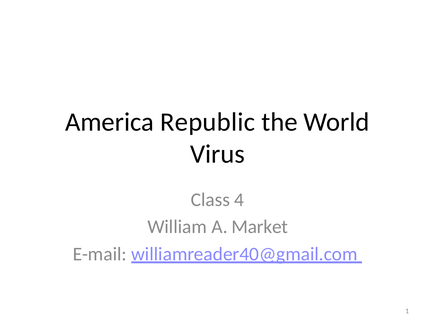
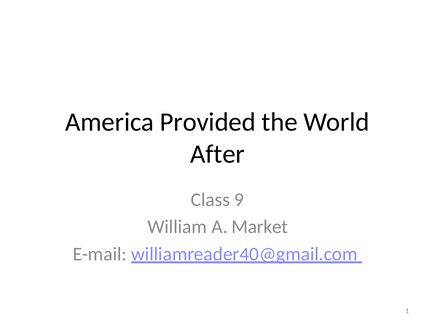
Republic: Republic -> Provided (208, 122)
Virus: Virus -> After (218, 154)
4: 4 -> 9 (239, 200)
